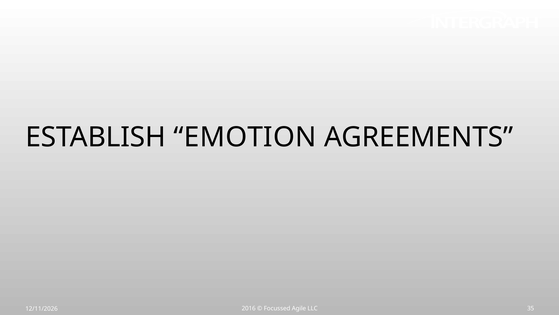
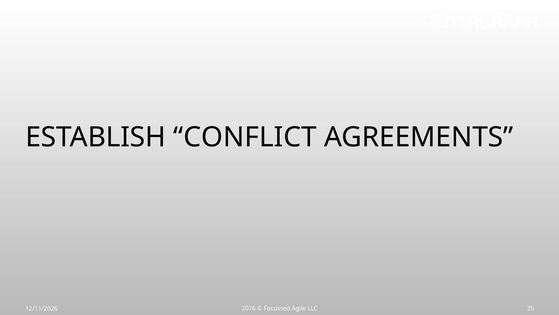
EMOTION: EMOTION -> CONFLICT (245, 137)
